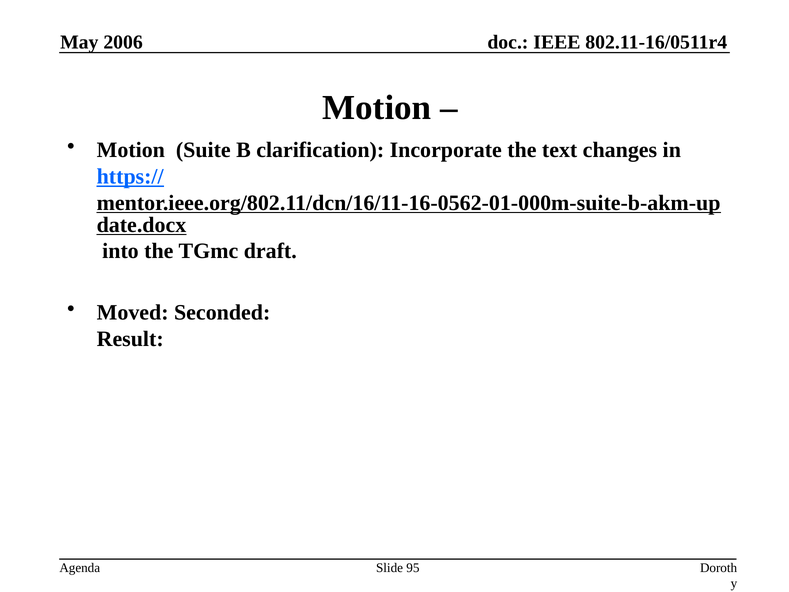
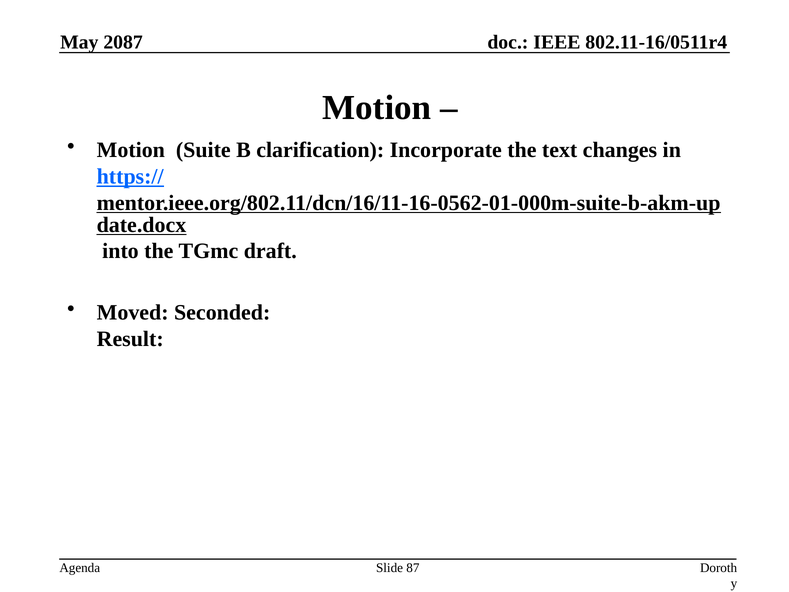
2006: 2006 -> 2087 (123, 42)
95: 95 -> 87 (413, 568)
